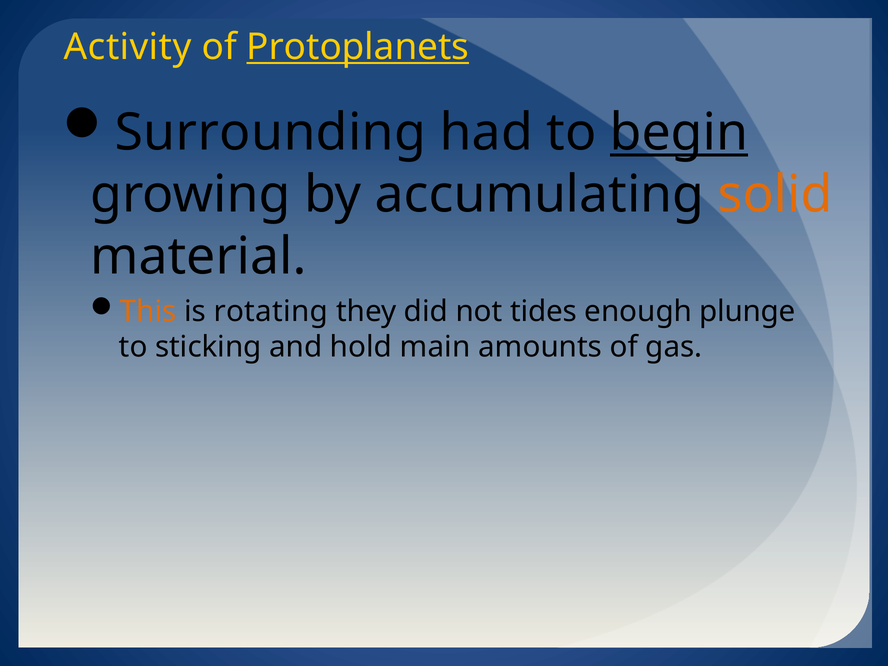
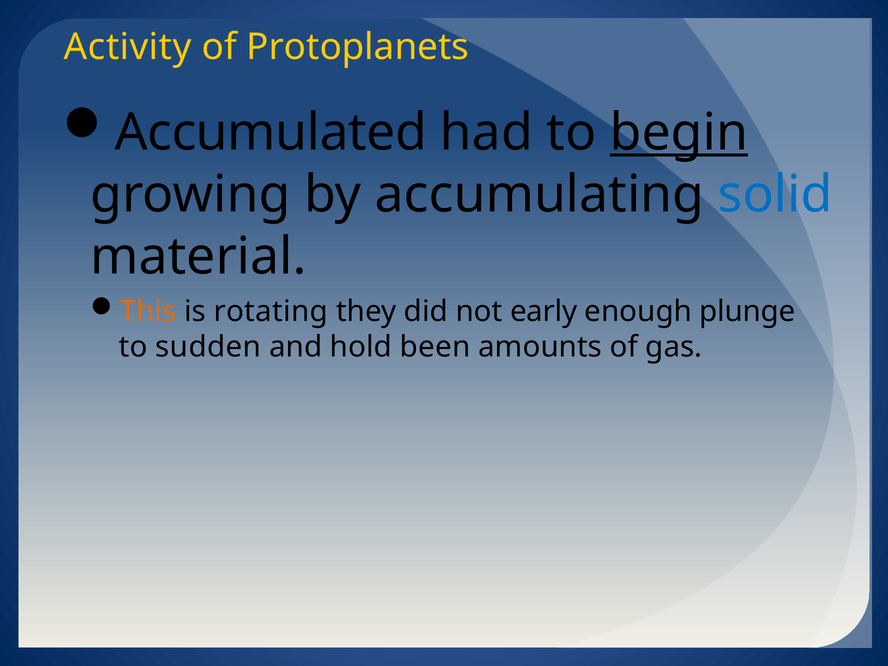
Protoplanets underline: present -> none (358, 47)
Surrounding: Surrounding -> Accumulated (271, 133)
solid colour: orange -> blue (775, 195)
tides: tides -> early (544, 312)
sticking: sticking -> sudden (208, 347)
main: main -> been (435, 347)
